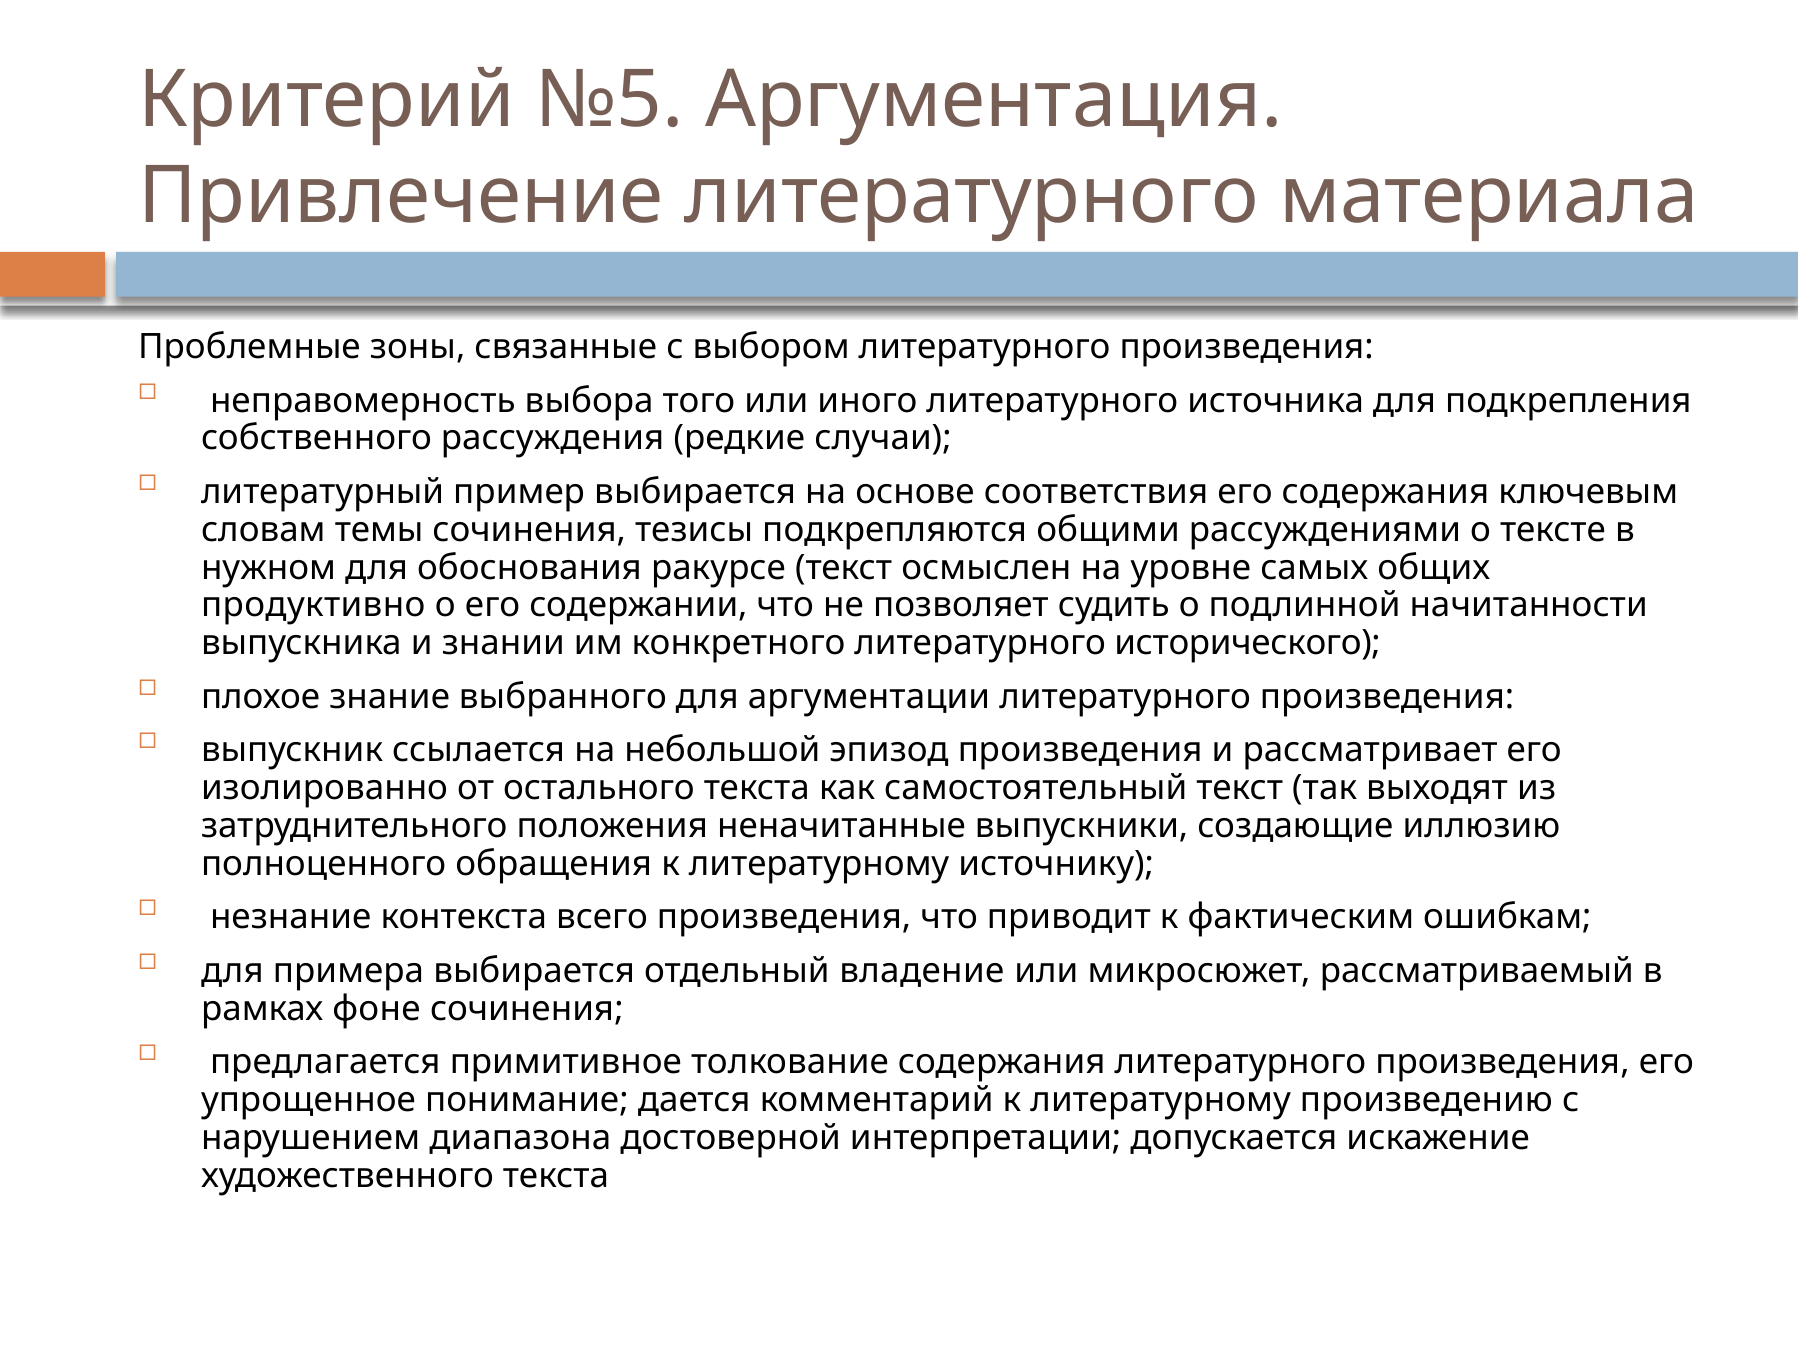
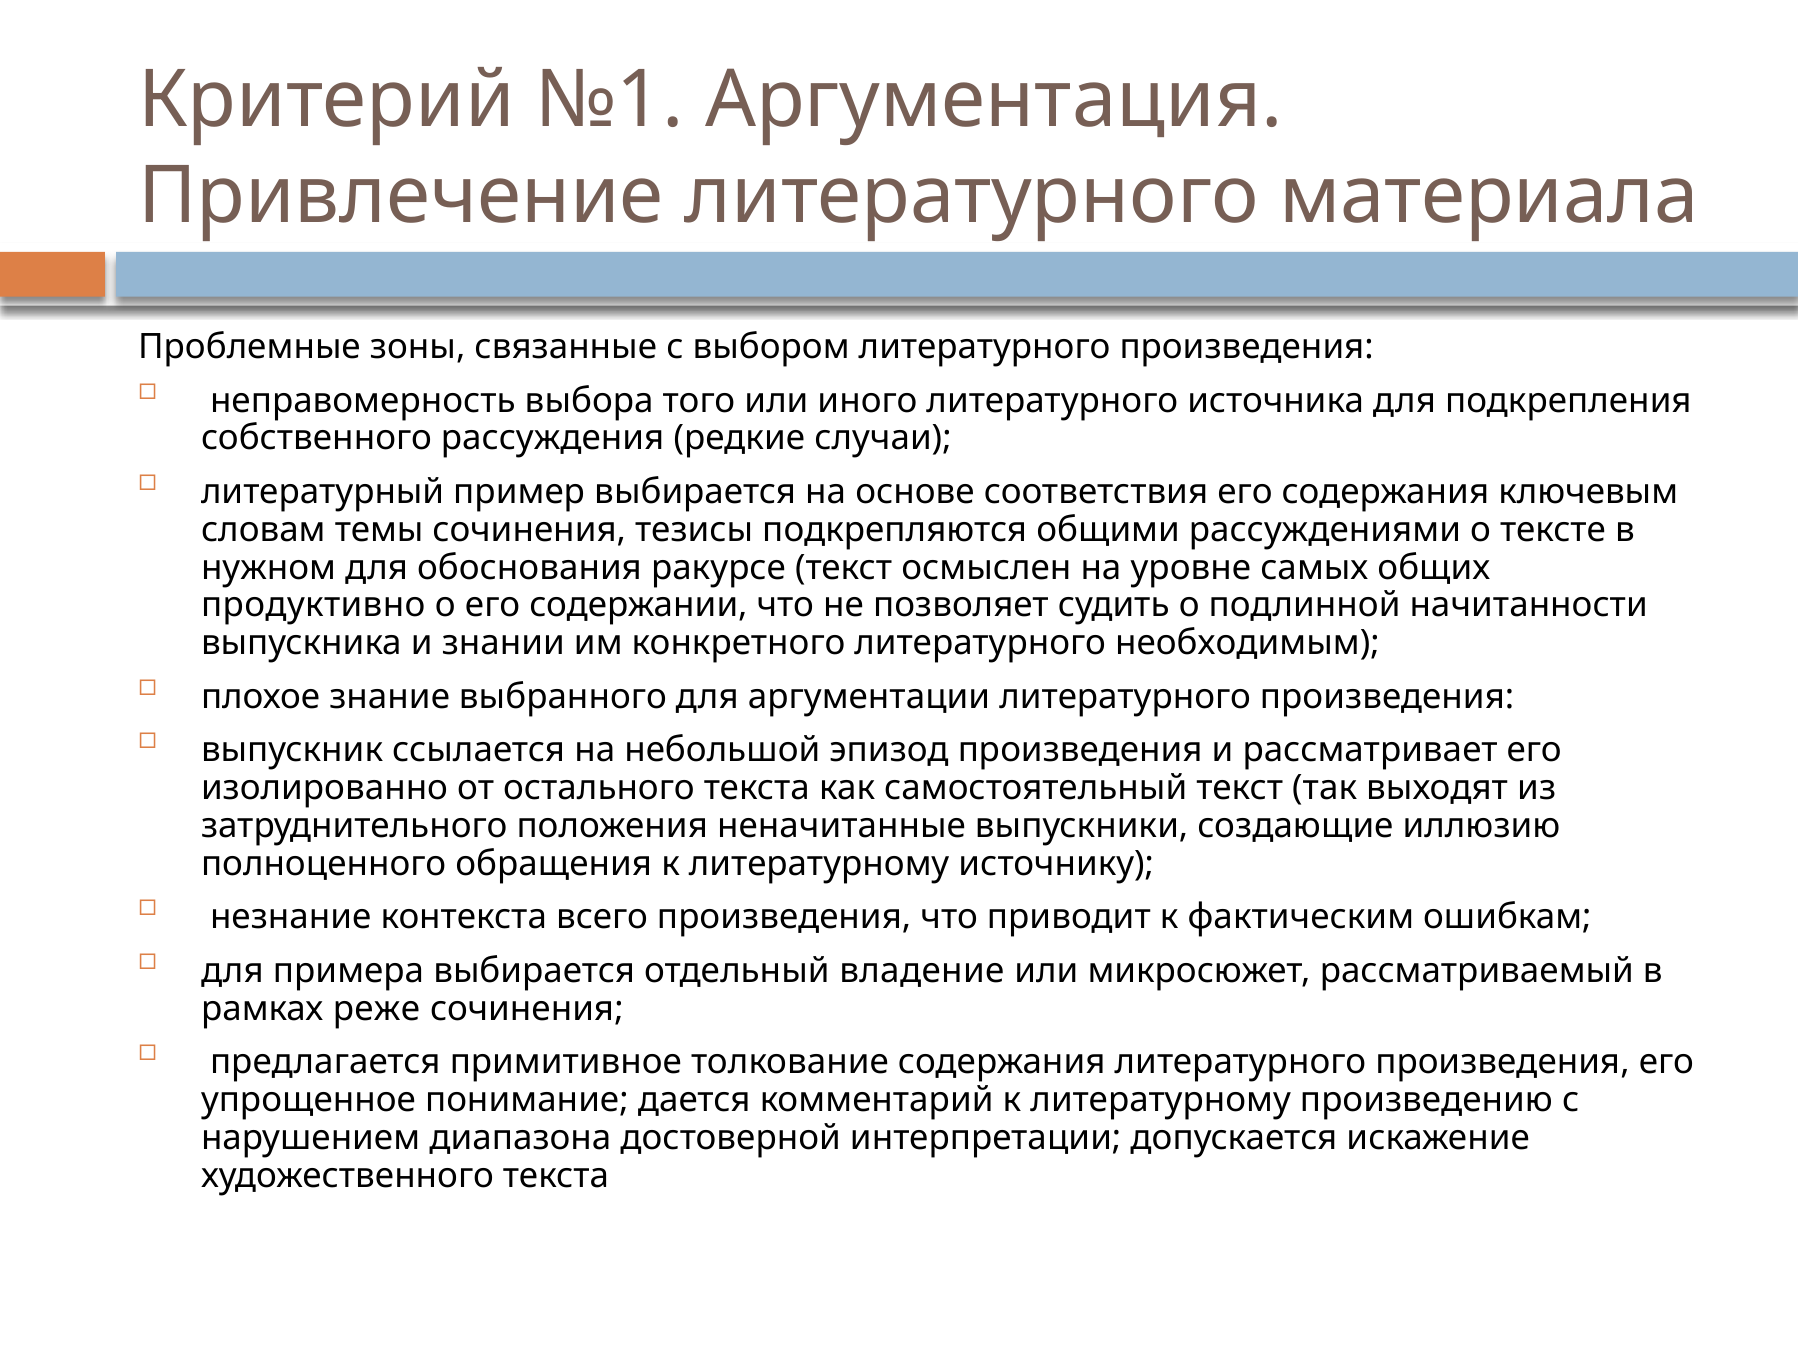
№5: №5 -> №1 (610, 100)
исторического: исторического -> необходимым (1247, 643)
фоне: фоне -> реже (376, 1008)
